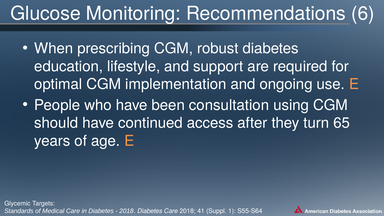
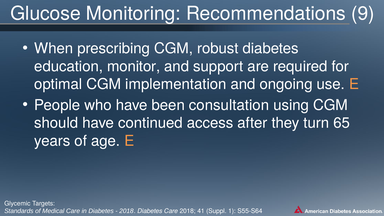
6: 6 -> 9 (363, 13)
lifestyle: lifestyle -> monitor (134, 66)
